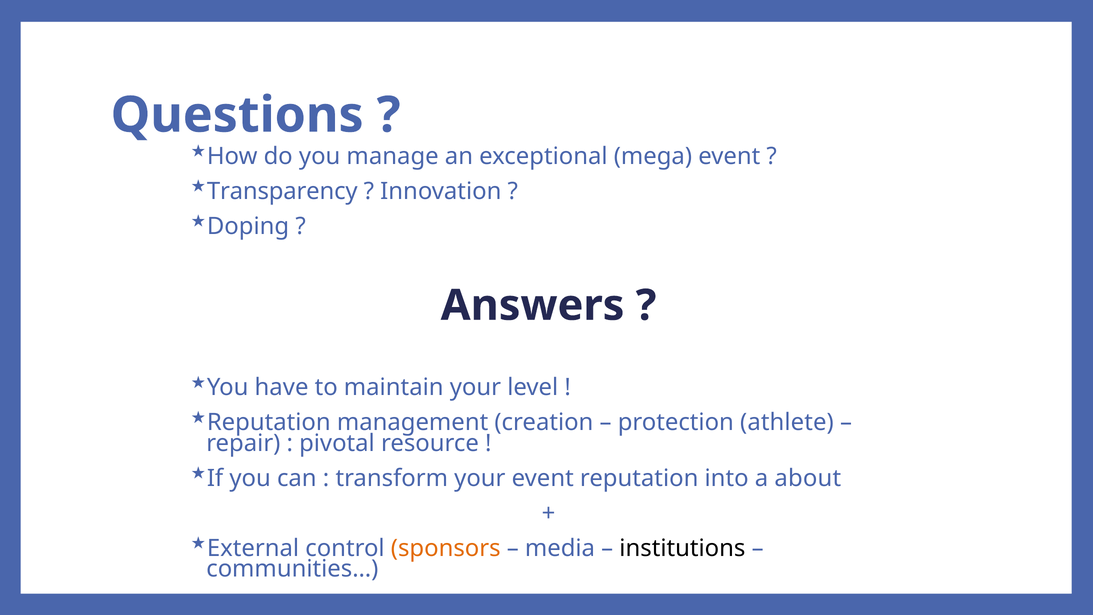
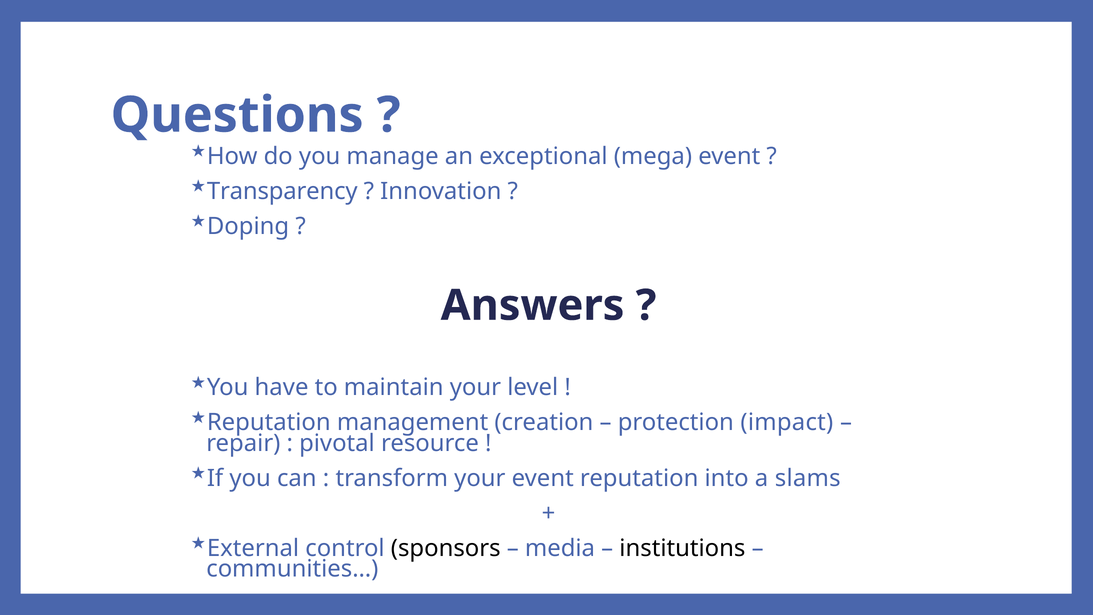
athlete: athlete -> impact (787, 422)
about: about -> slams (808, 478)
sponsors colour: orange -> black (446, 548)
